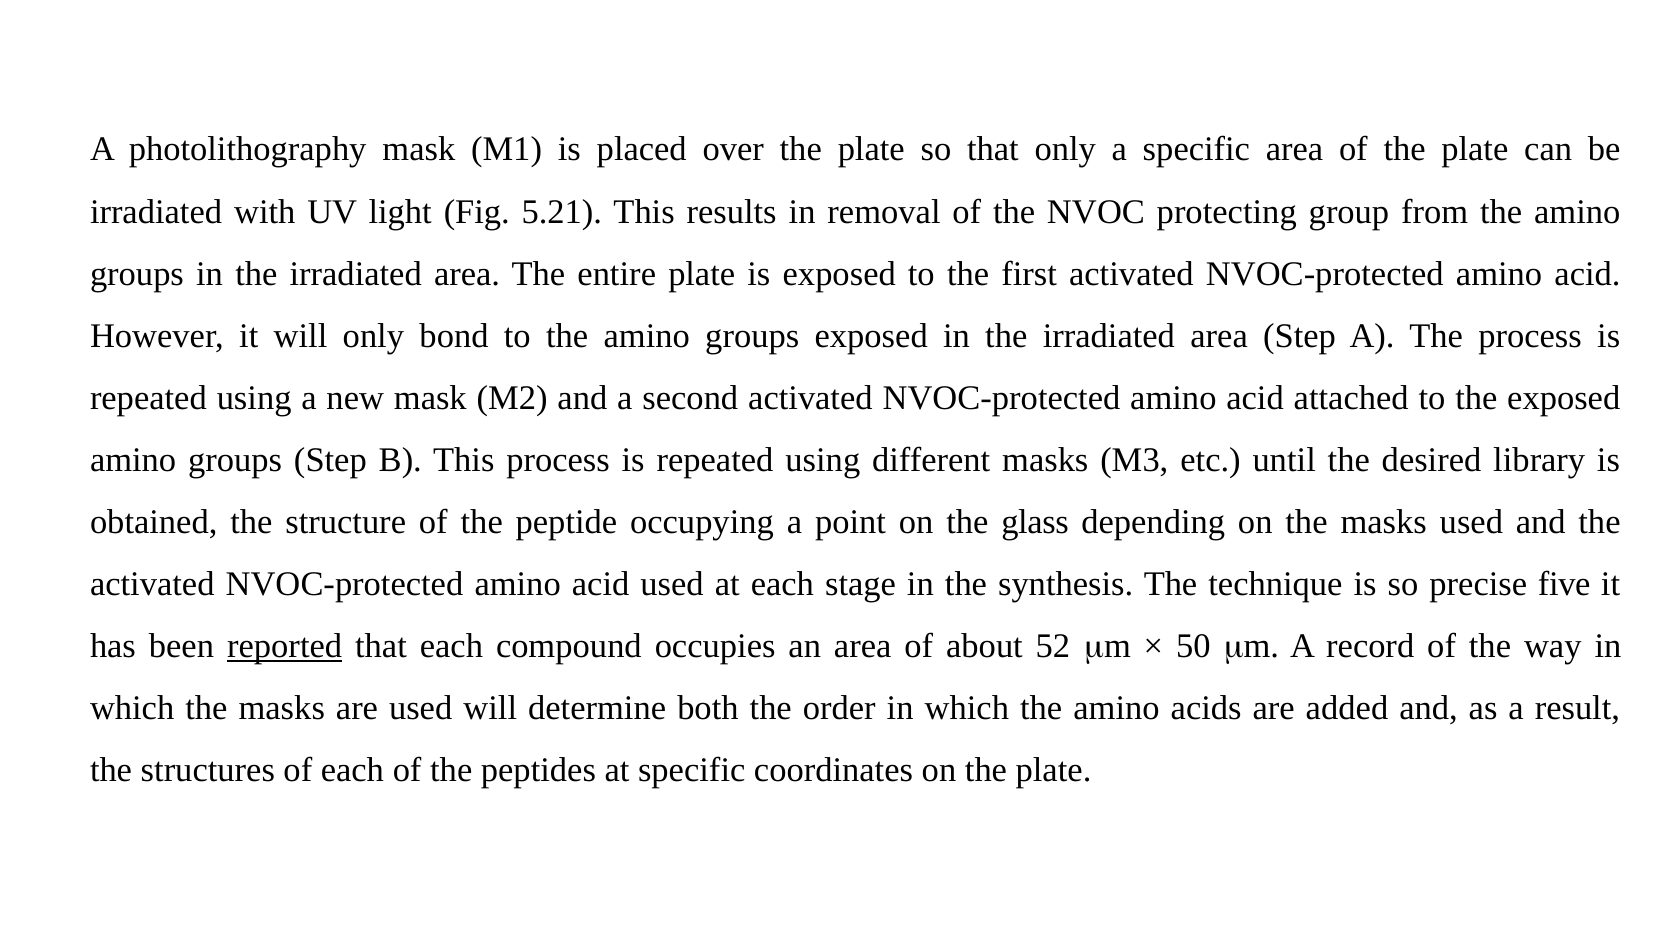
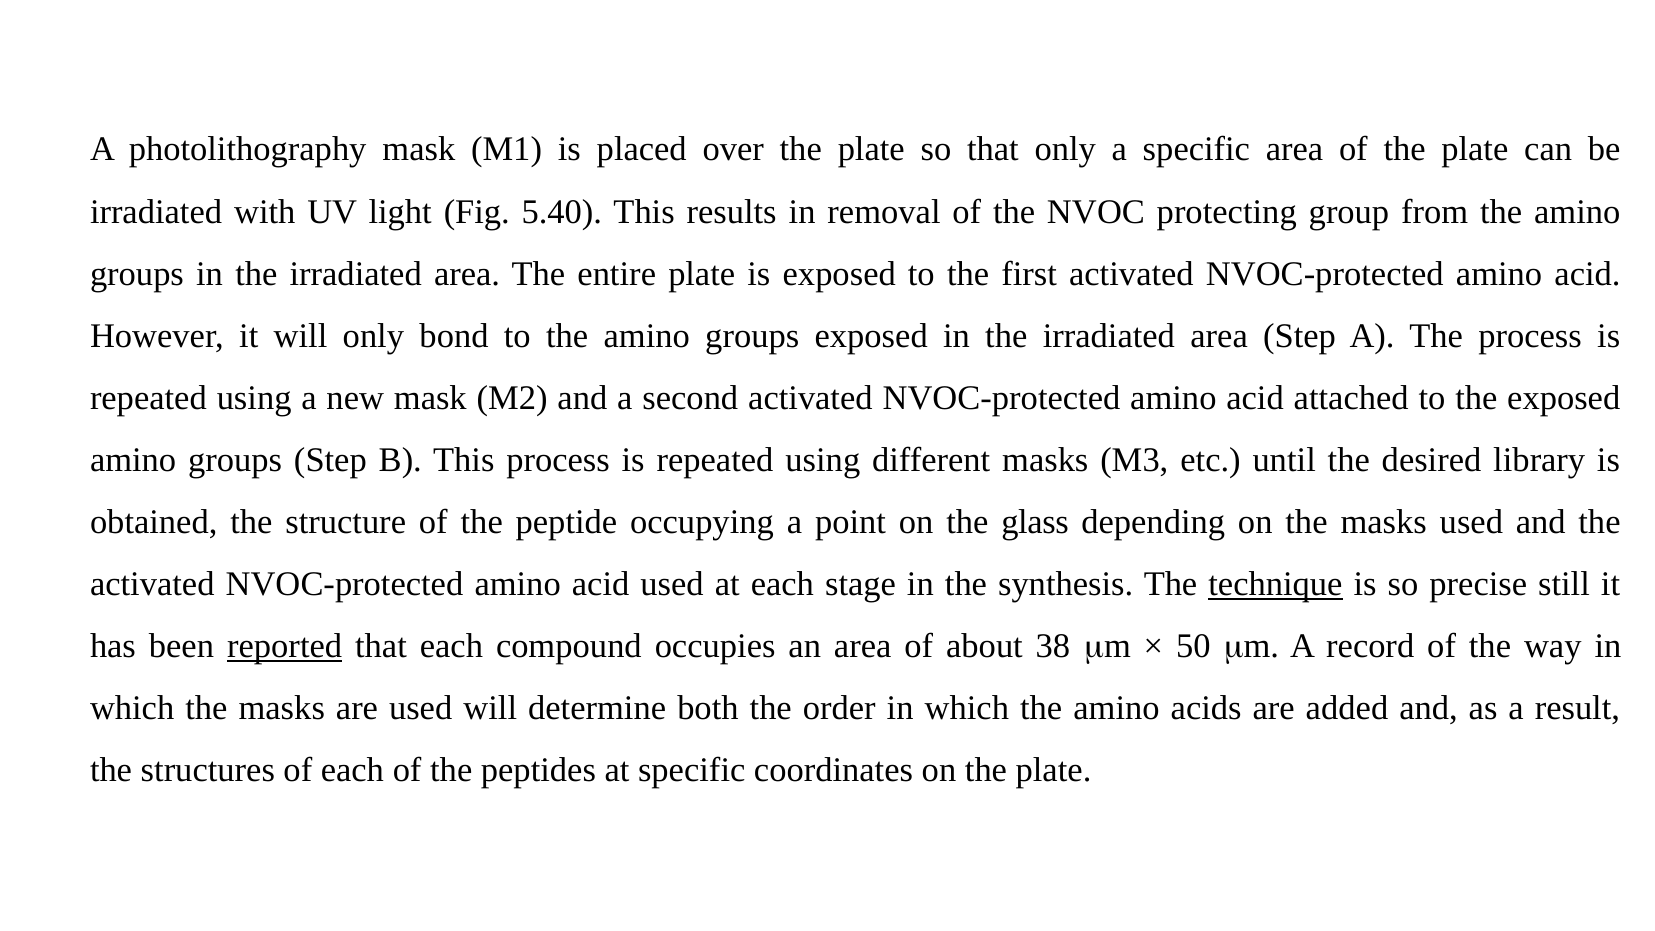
5.21: 5.21 -> 5.40 (562, 212)
technique underline: none -> present (1275, 584)
five: five -> still (1564, 584)
52: 52 -> 38 (1053, 646)
